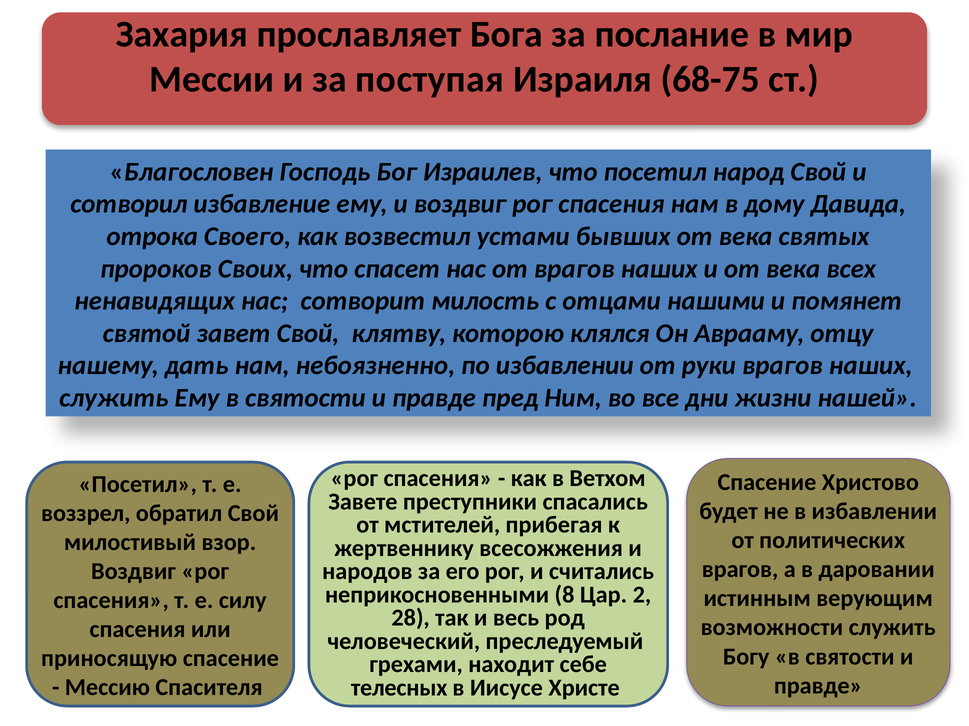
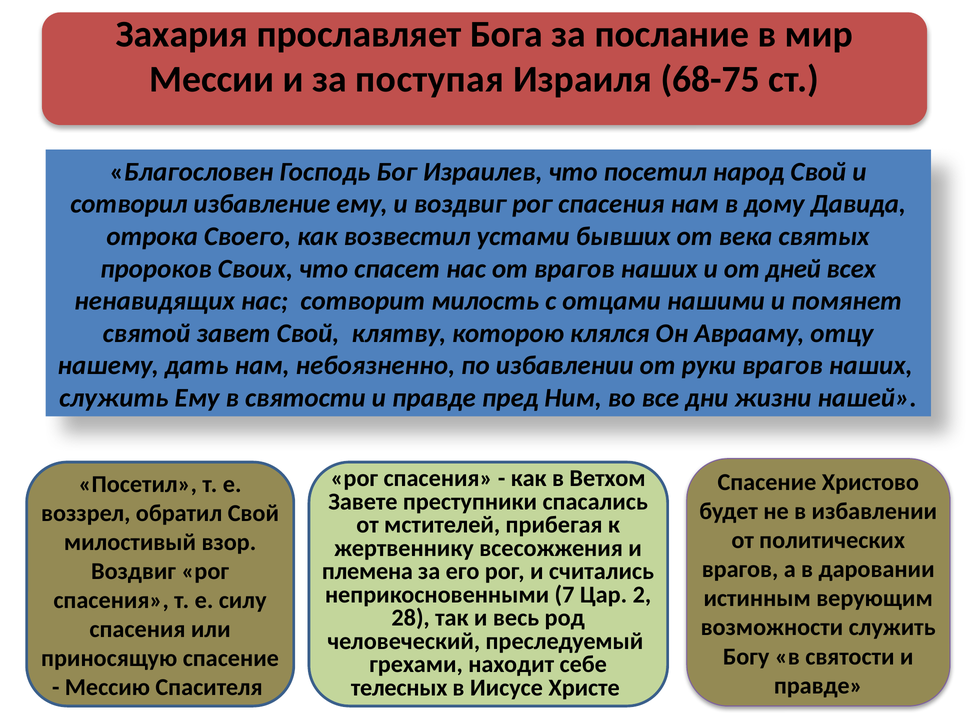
и от века: века -> дней (793, 269)
народов: народов -> племена (367, 572)
8: 8 -> 7 (564, 595)
